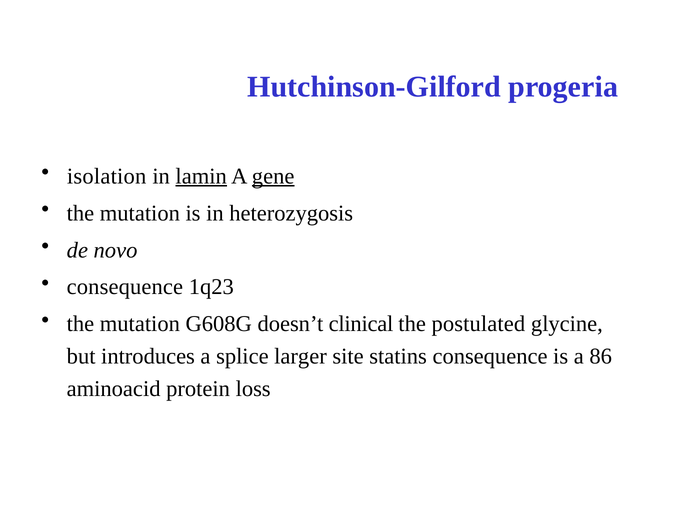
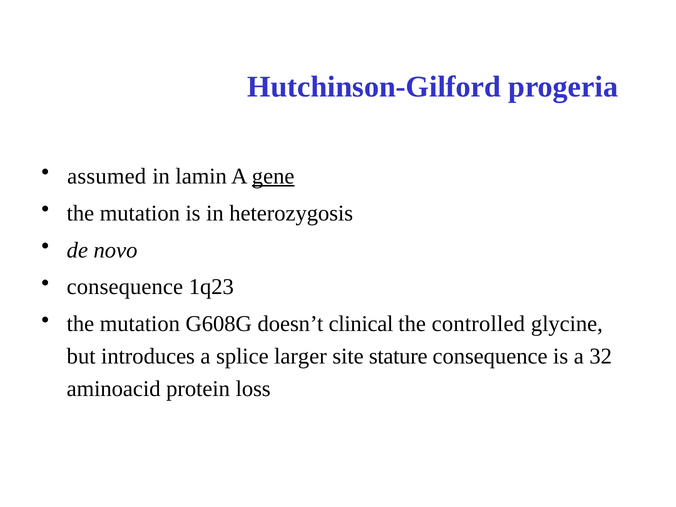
isolation: isolation -> assumed (107, 176)
lamin underline: present -> none (201, 176)
postulated: postulated -> controlled (478, 324)
statins: statins -> stature (398, 356)
86: 86 -> 32 (601, 356)
